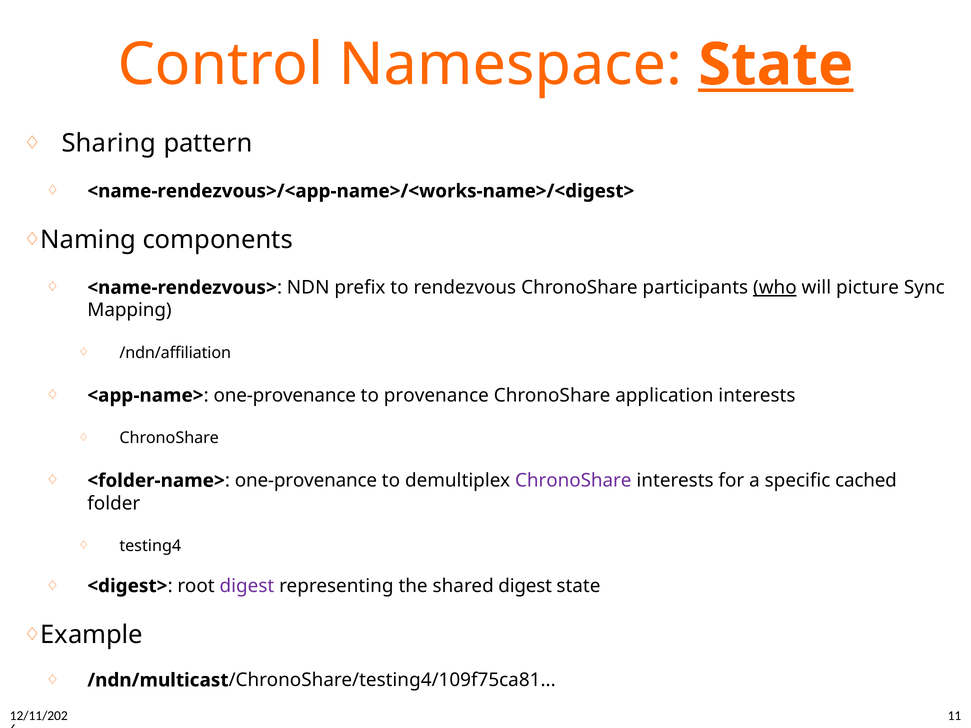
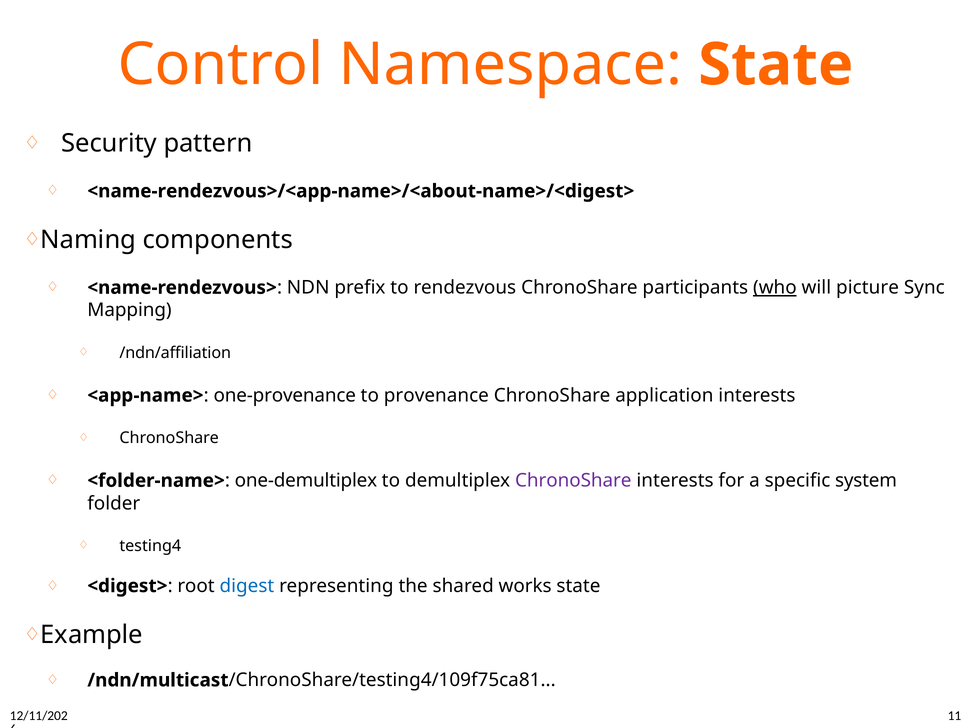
State underline: present -> none (776, 65)
Sharing: Sharing -> Security (109, 143)
<name-rendezvous>/<app-name>/<works-name>/<digest>: <name-rendezvous>/<app-name>/<works-name>/<digest> -> <name-rendezvous>/<app-name>/<about-name>/<digest> (361, 191)
<folder-name> one-provenance: one-provenance -> one-demultiplex (306, 481)
cached: cached -> system (866, 481)
digest colour: purple -> blue (247, 586)
shared digest: digest -> works (525, 586)
